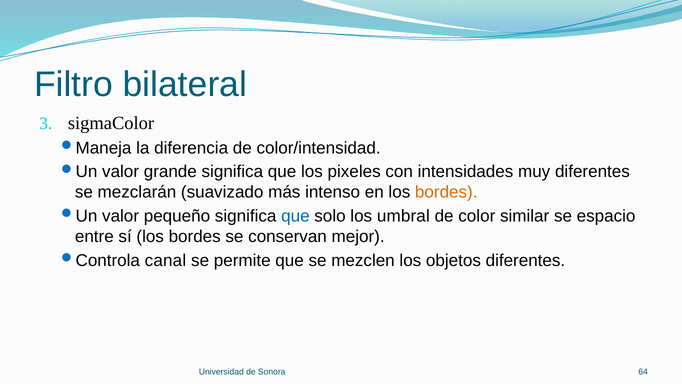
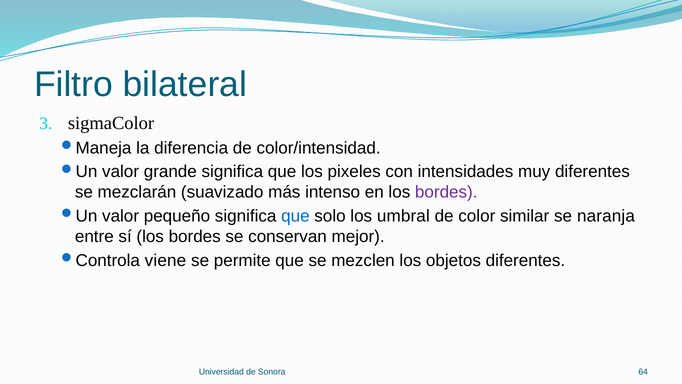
bordes colour: orange -> purple (446, 192)
espacio: espacio -> naranja (606, 216)
canal: canal -> viene (165, 260)
